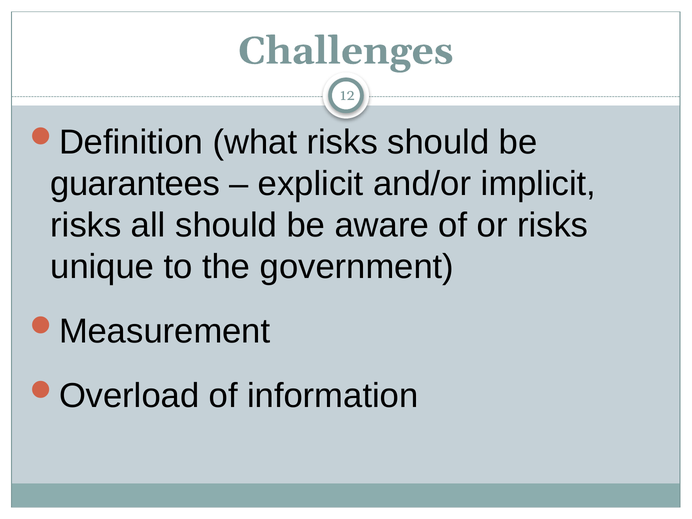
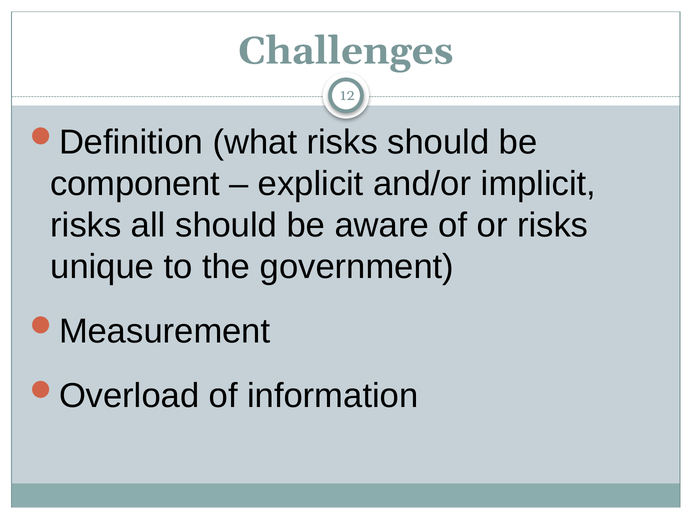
guarantees: guarantees -> component (135, 184)
